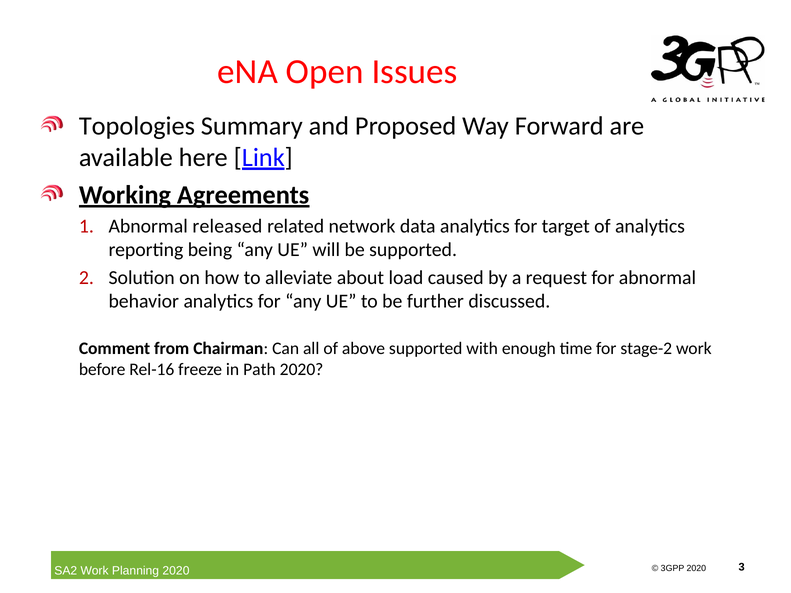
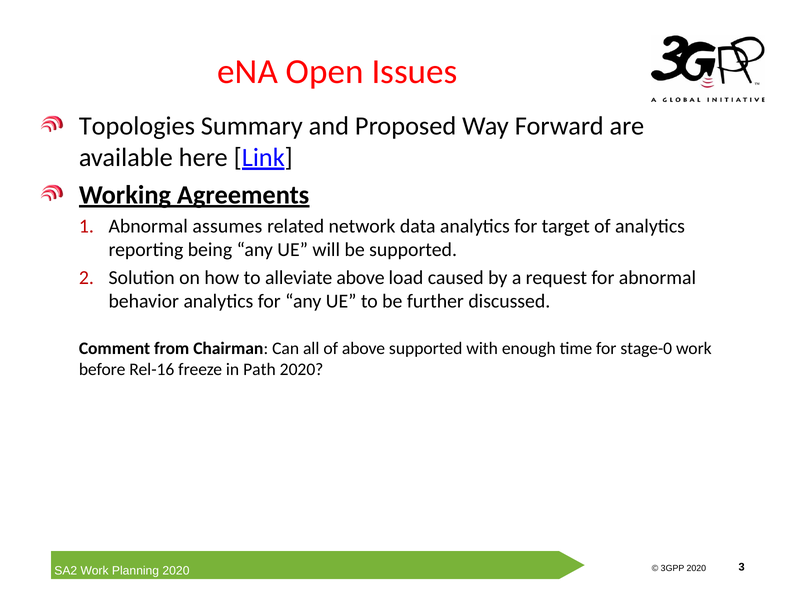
released: released -> assumes (227, 226)
alleviate about: about -> above (361, 278)
stage-2: stage-2 -> stage-0 (646, 349)
